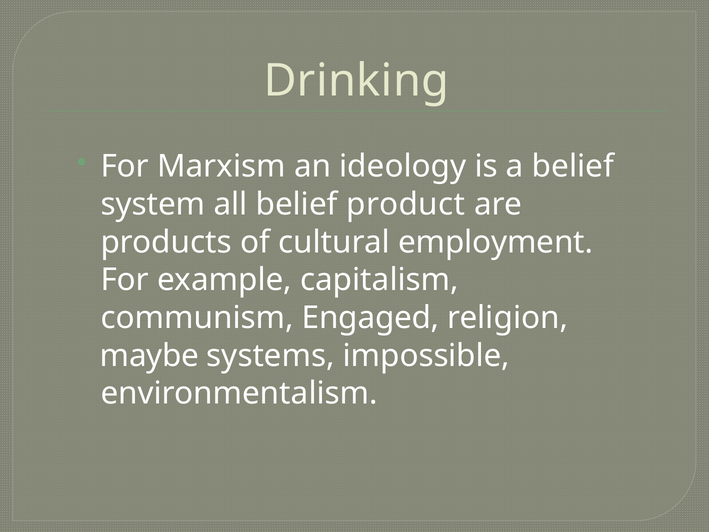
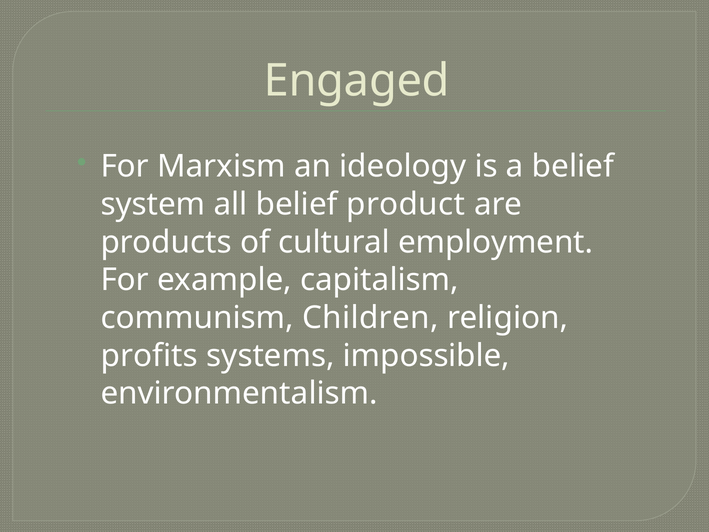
Drinking: Drinking -> Engaged (357, 81)
Engaged: Engaged -> Children (370, 318)
maybe: maybe -> profits (149, 356)
